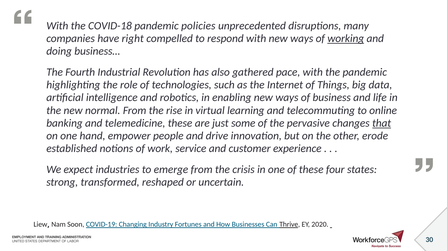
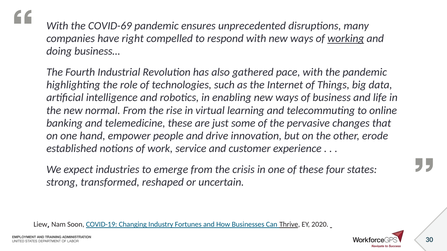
COVID-18: COVID-18 -> COVID-69 (110, 26)
policies: policies -> ensures (198, 26)
that underline: present -> none (382, 123)
